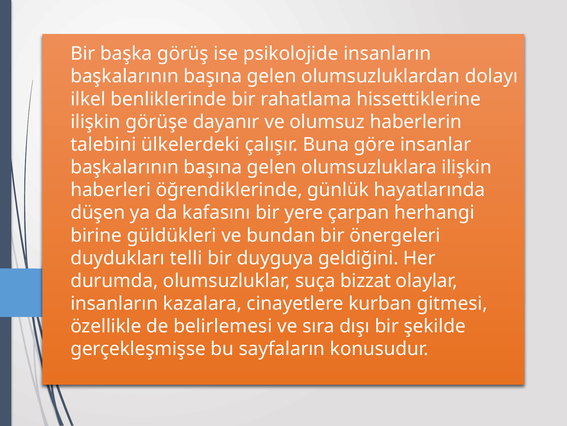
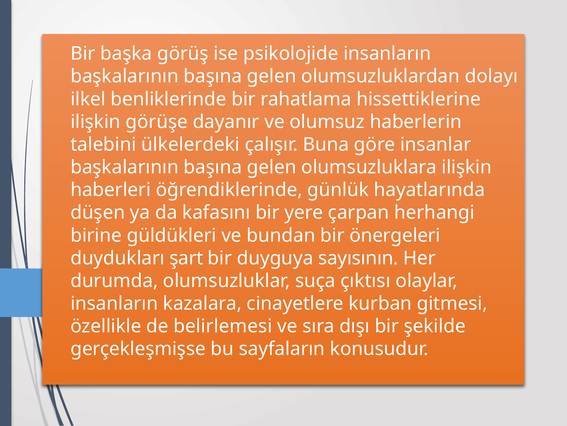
telli: telli -> şart (186, 258)
geldiğini: geldiğini -> sayısının (358, 258)
bizzat: bizzat -> çıktısı (365, 280)
